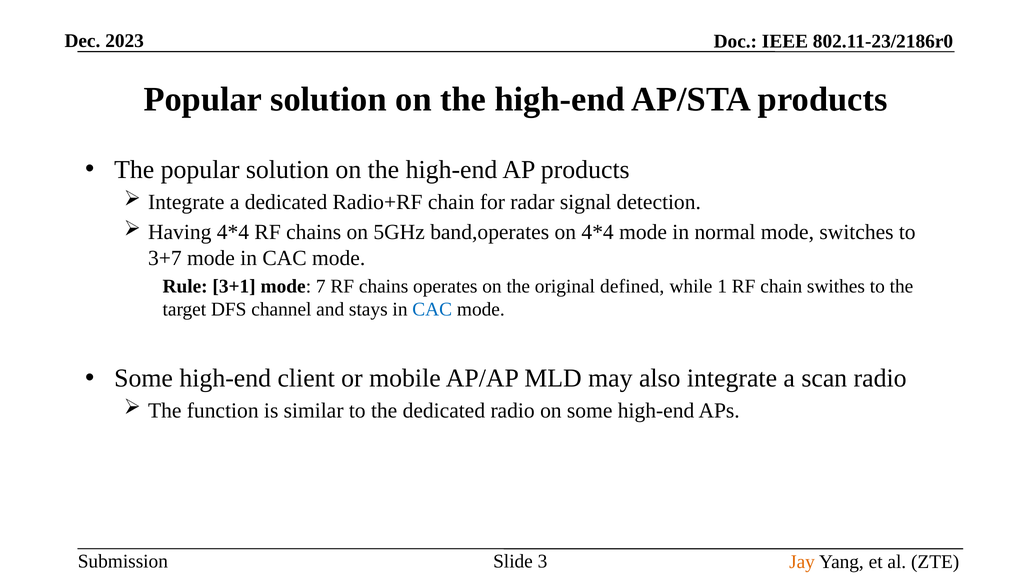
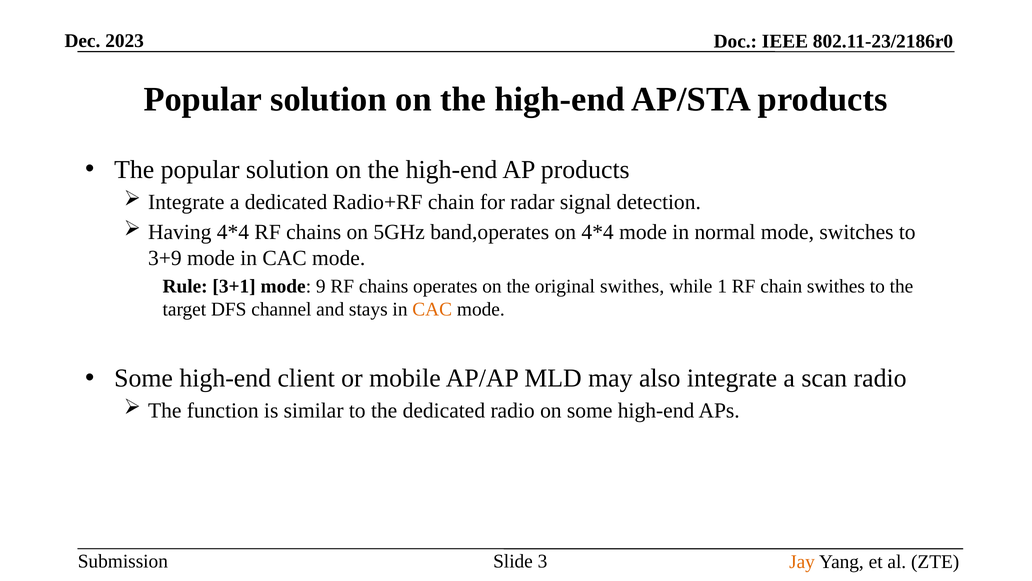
3+7: 3+7 -> 3+9 (165, 258)
7: 7 -> 9 (321, 286)
original defined: defined -> swithes (632, 286)
CAC colour: blue -> orange (432, 309)
